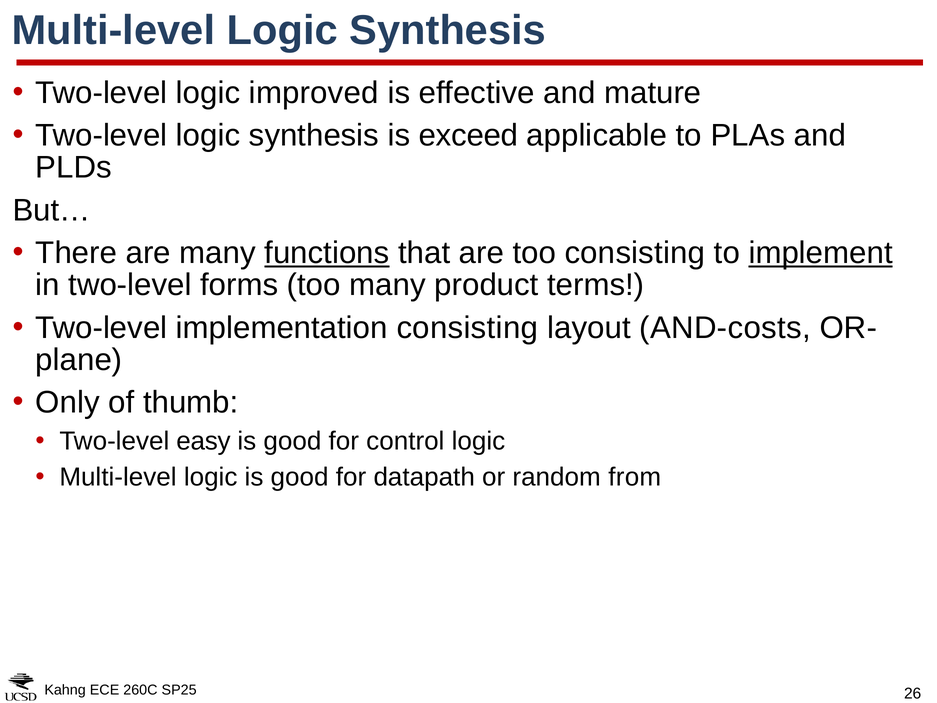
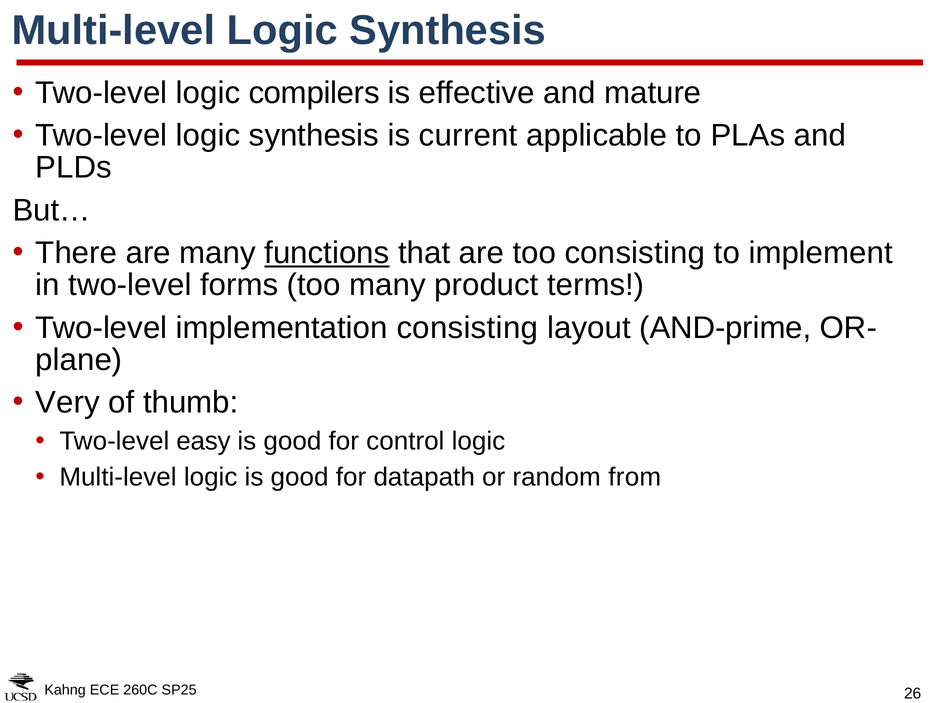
improved: improved -> compilers (314, 93)
exceed: exceed -> current (468, 136)
implement underline: present -> none (821, 253)
AND-costs: AND-costs -> AND-prime (725, 328)
Only: Only -> Very (68, 402)
